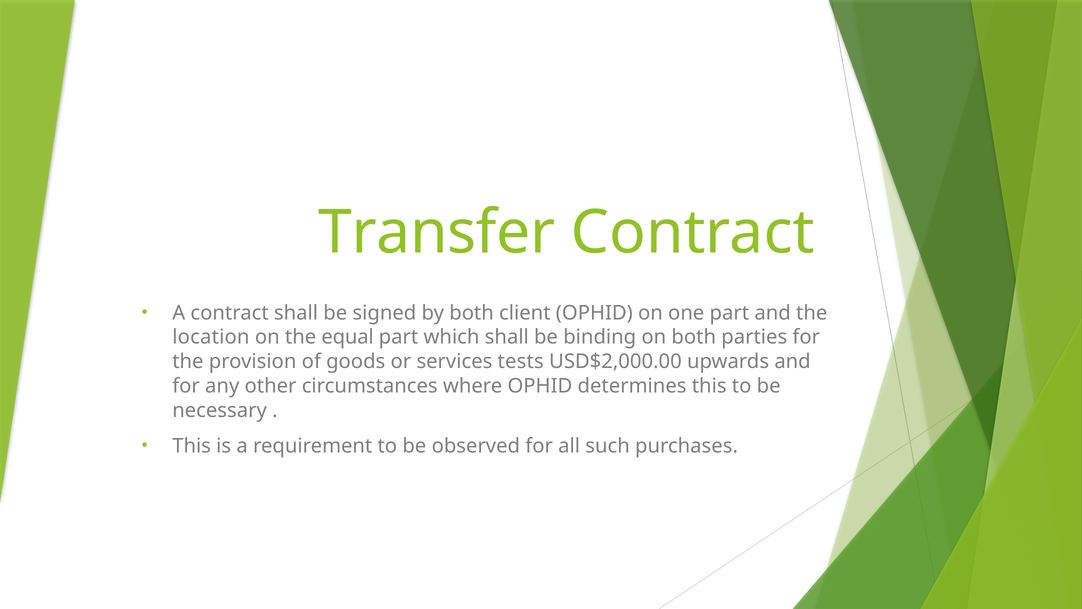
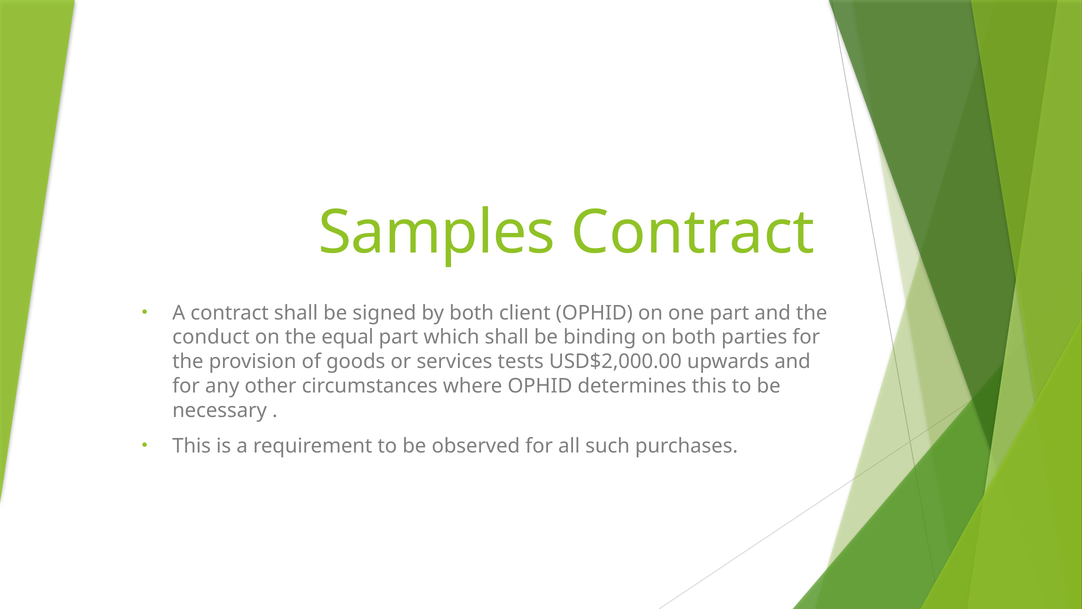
Transfer: Transfer -> Samples (437, 233)
location: location -> conduct (211, 337)
